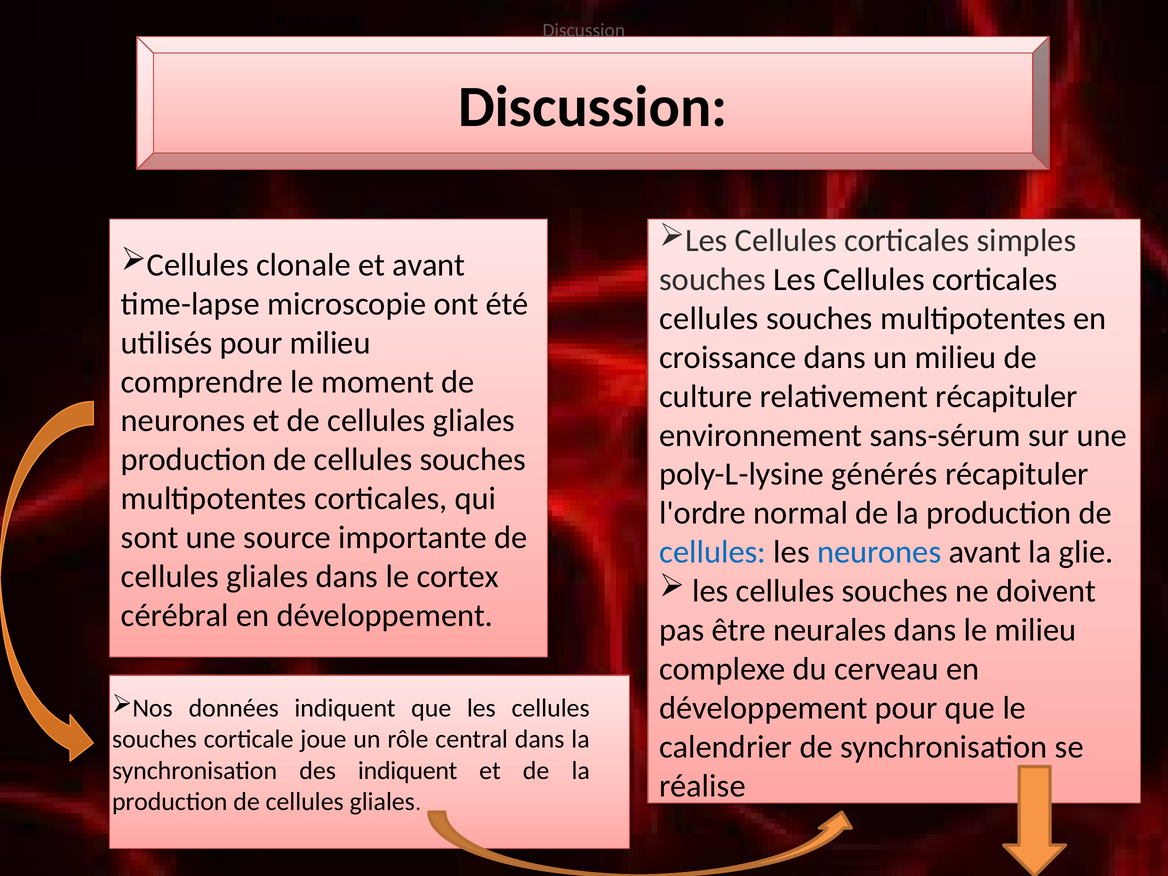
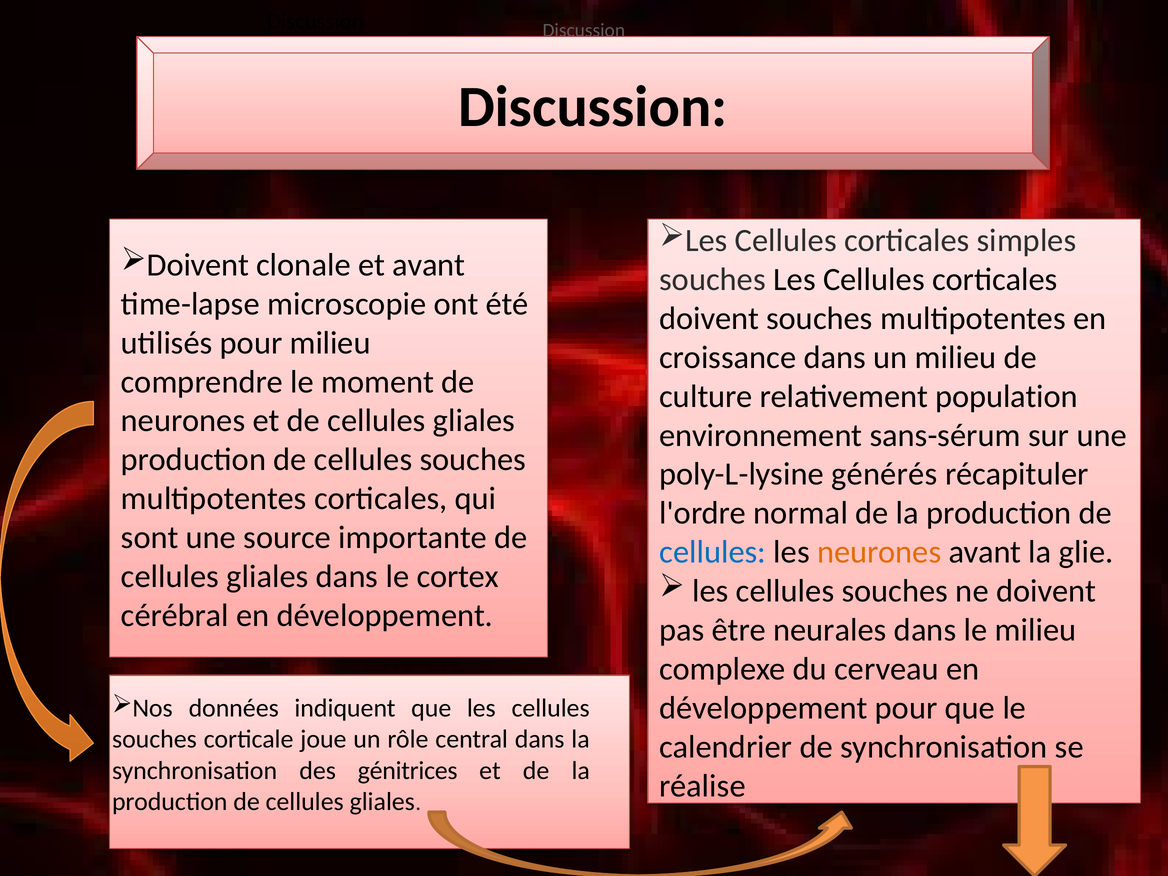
Cellules: Cellules -> Doivent (198, 265)
cellules: cellules -> doivent (709, 318)
relativement récapituler: récapituler -> population (1007, 396)
neurones colour: blue -> orange (879, 552)
des indiquent: indiquent -> génitrices (408, 771)
